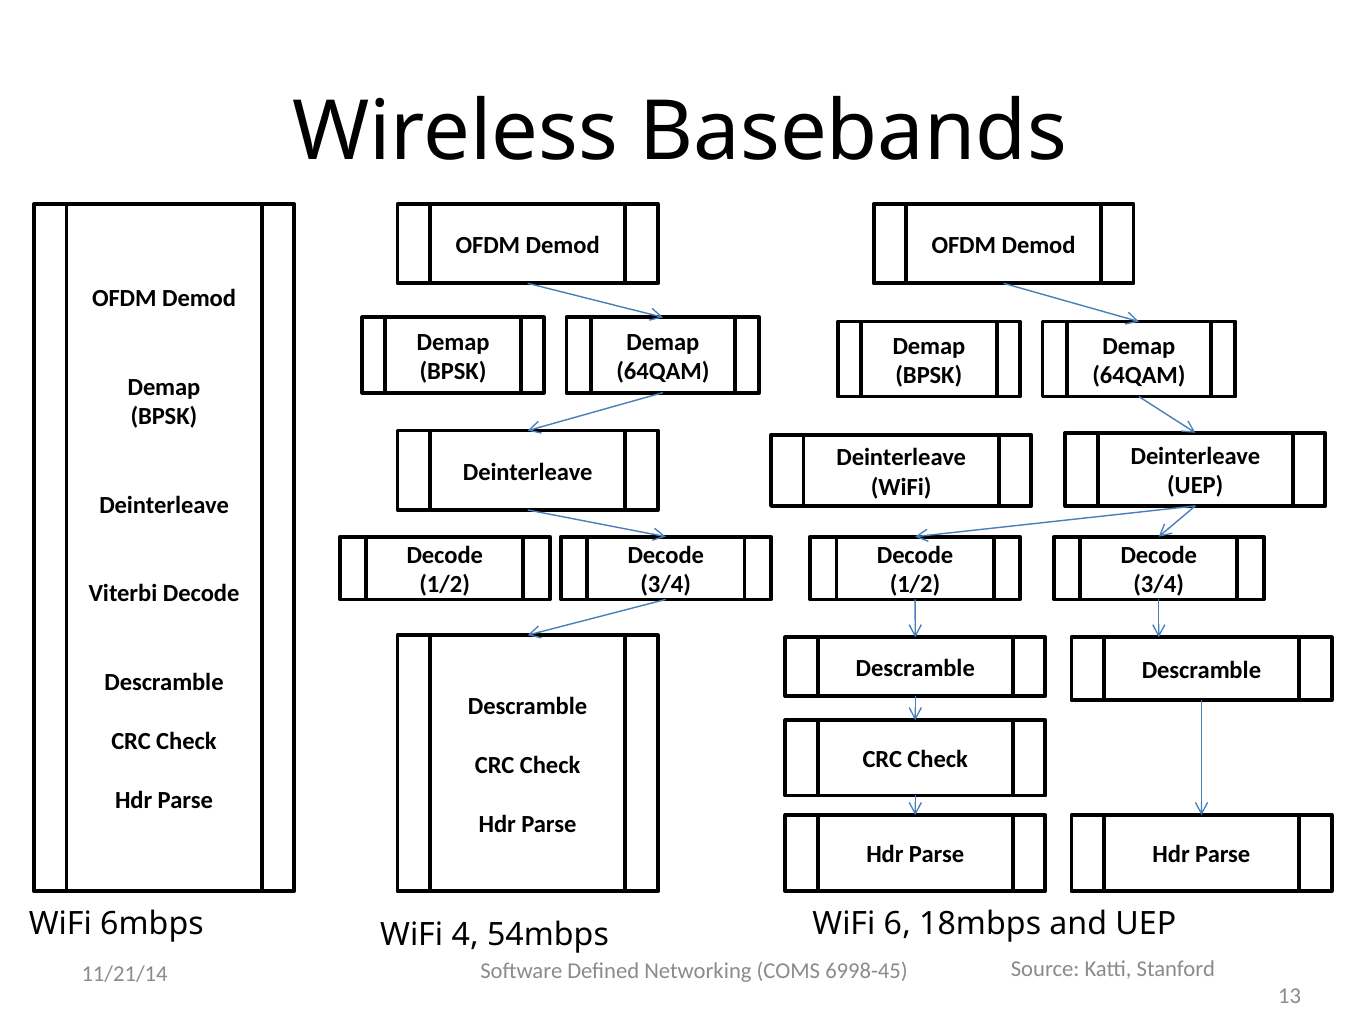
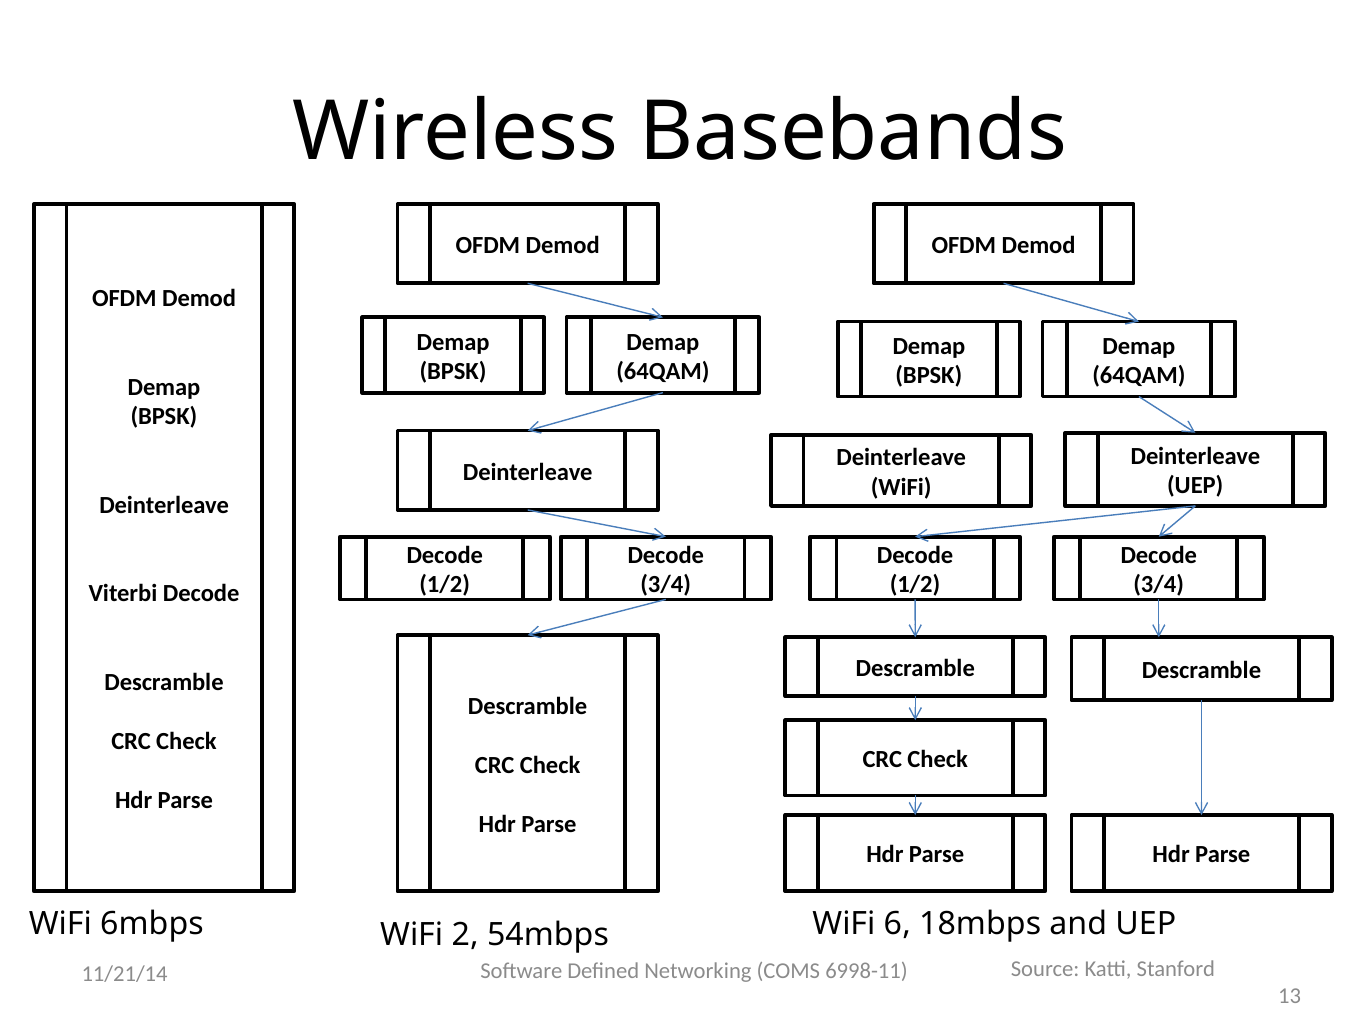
4: 4 -> 2 (465, 935)
6998-45: 6998-45 -> 6998-11 (866, 971)
